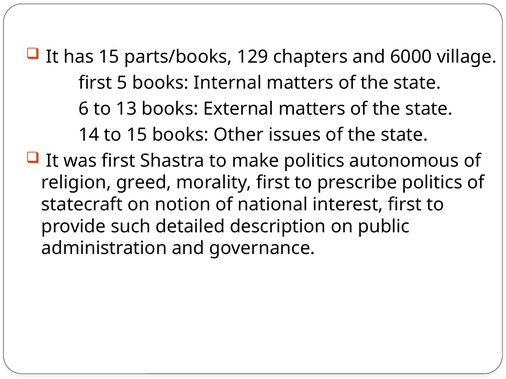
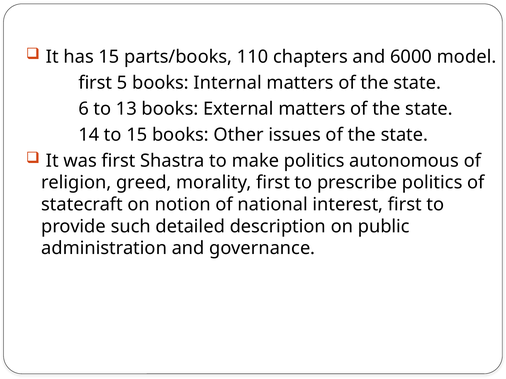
129: 129 -> 110 (253, 57)
village: village -> model (467, 57)
